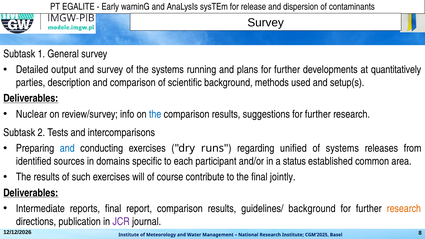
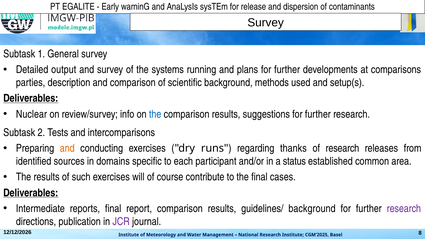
quantitatively: quantitatively -> comparisons (396, 70)
and colour: blue -> orange (67, 148)
unified: unified -> thanks (293, 148)
of systems: systems -> research (342, 148)
jointly: jointly -> cases (283, 177)
research colour: orange -> purple (404, 209)
